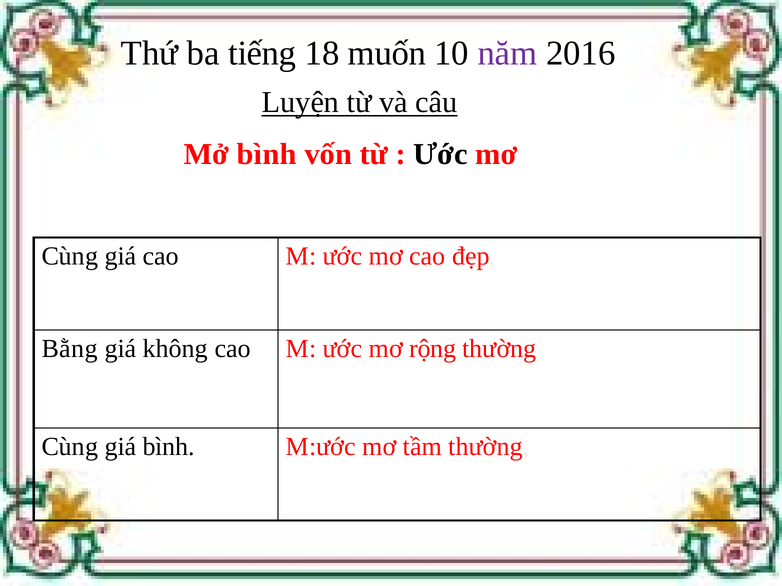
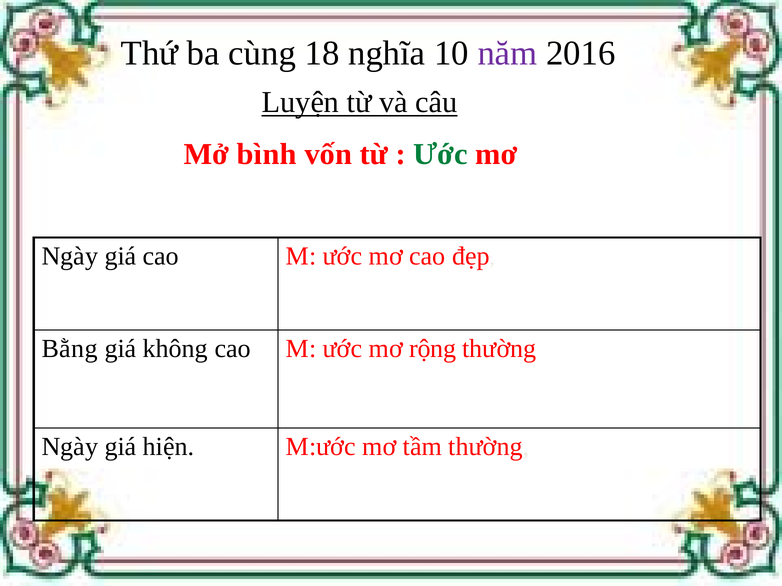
tiếng: tiếng -> cùng (262, 53)
muốn: muốn -> nghĩa (387, 53)
Ước colour: black -> green (440, 155)
Cùng: Cùng -> Ngày (70, 256)
Cùng: Cùng -> Ngày (70, 447)
giá bình: bình -> hiện (168, 447)
